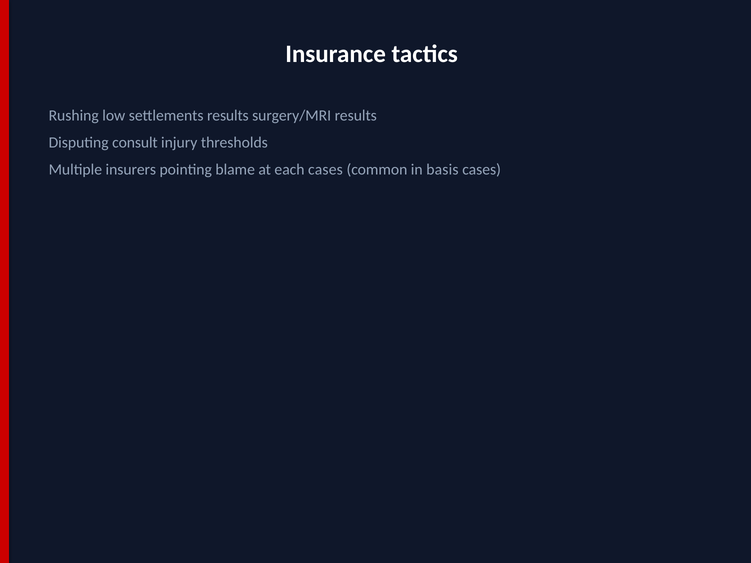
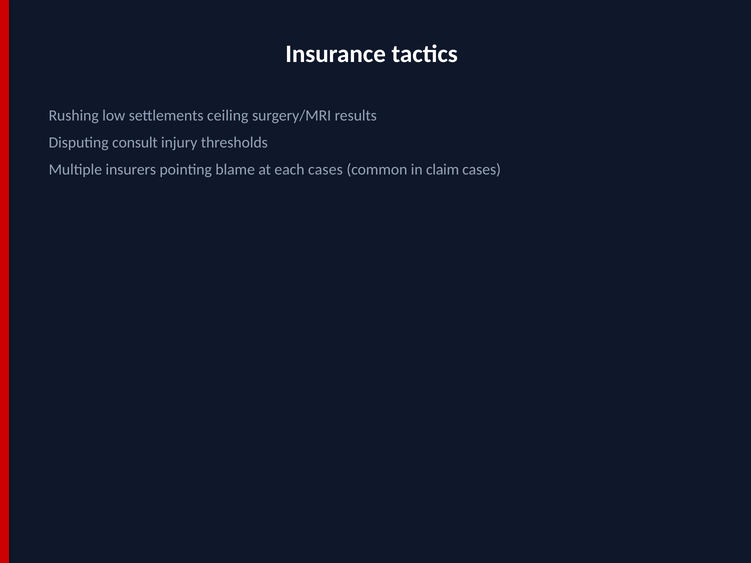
settlements results: results -> ceiling (228, 116)
basis: basis -> claim (443, 170)
